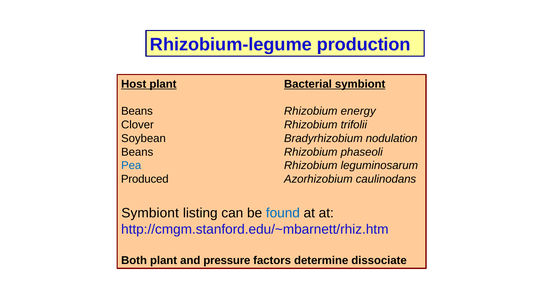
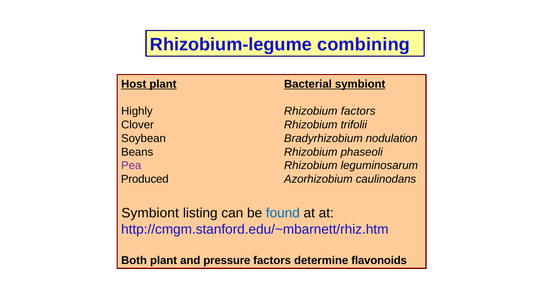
production: production -> combining (364, 45)
Beans: Beans -> Highly (137, 111)
Rhizobium energy: energy -> factors (358, 111)
Pea colour: blue -> purple (131, 166)
dissociate: dissociate -> flavonoids (379, 261)
